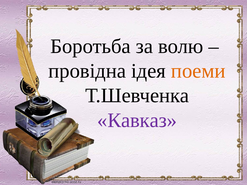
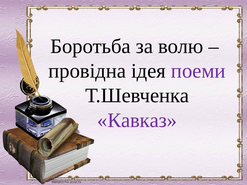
поеми colour: orange -> purple (198, 71)
